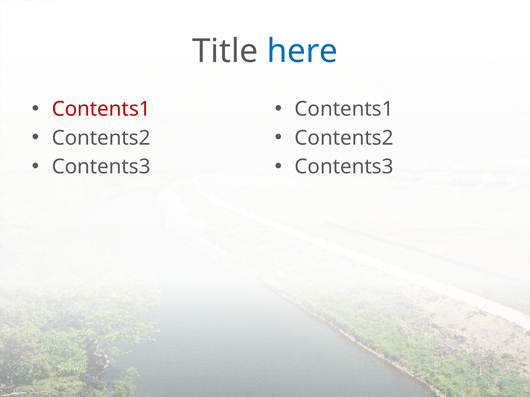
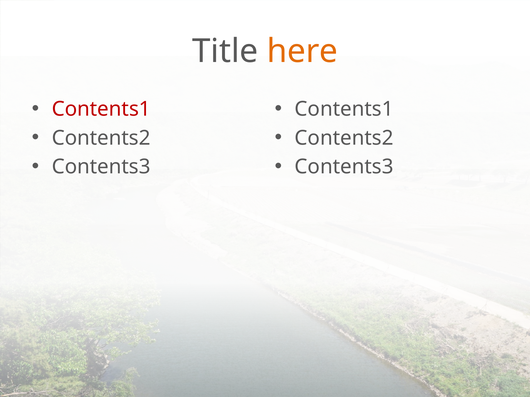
here colour: blue -> orange (302, 51)
